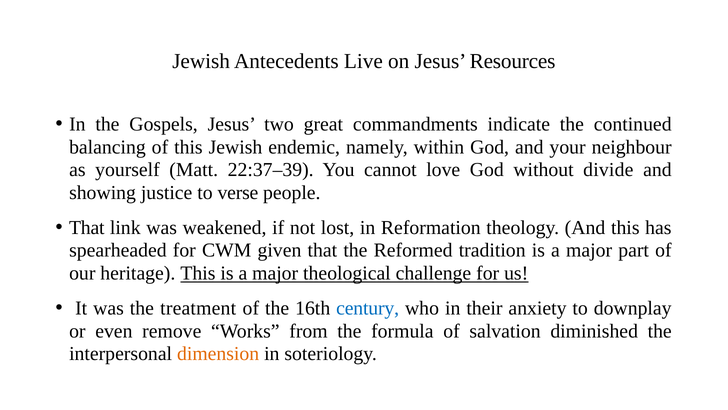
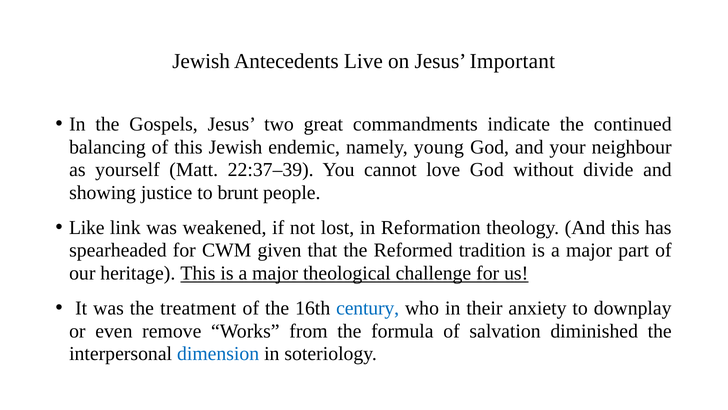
Resources: Resources -> Important (512, 61)
within: within -> young (439, 147)
verse: verse -> brunt (238, 192)
That: That -> Like (87, 227)
dimension colour: orange -> blue (218, 353)
